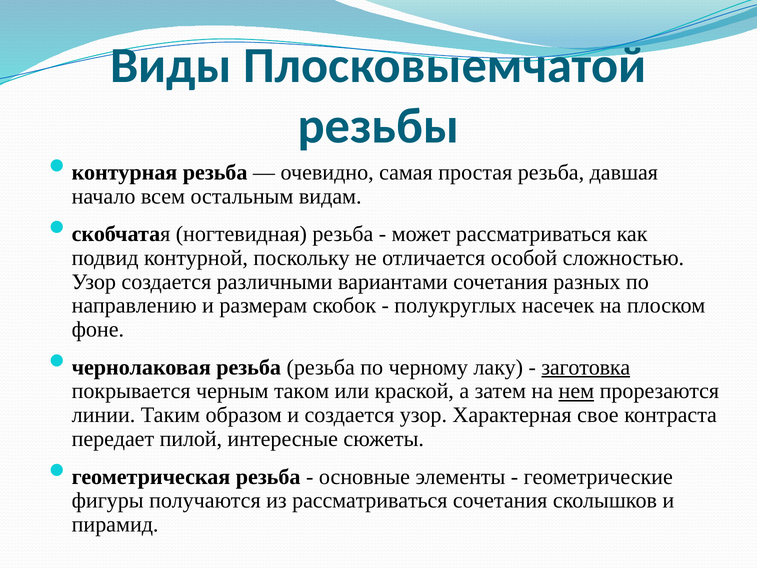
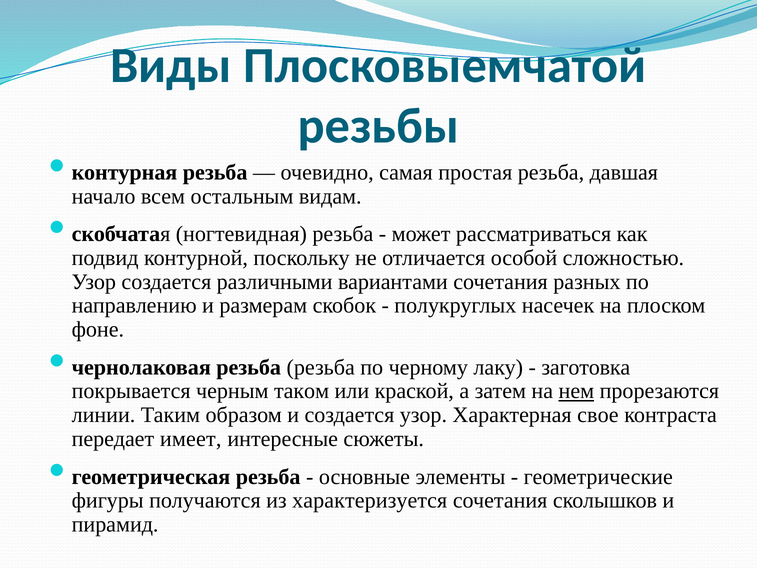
заготовка underline: present -> none (586, 367)
пилой: пилой -> имеет (191, 439)
из рассматриваться: рассматриваться -> характеризуется (370, 500)
